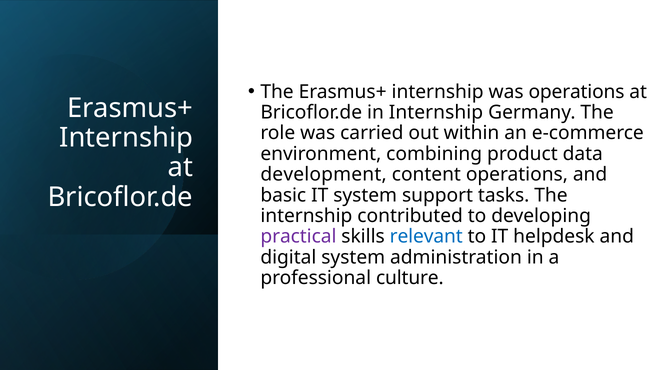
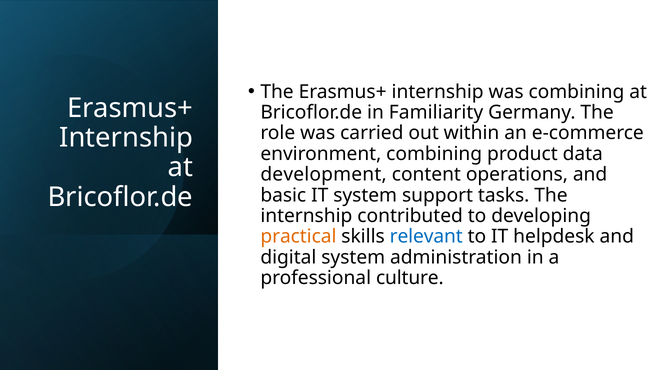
was operations: operations -> combining (576, 92)
in Internship: Internship -> Familiarity (436, 112)
practical colour: purple -> orange (298, 237)
